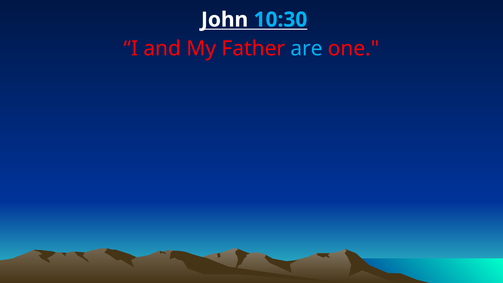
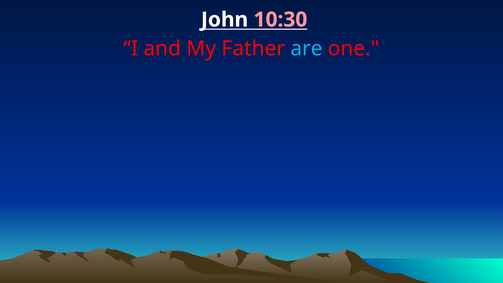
10:30 colour: light blue -> pink (280, 20)
